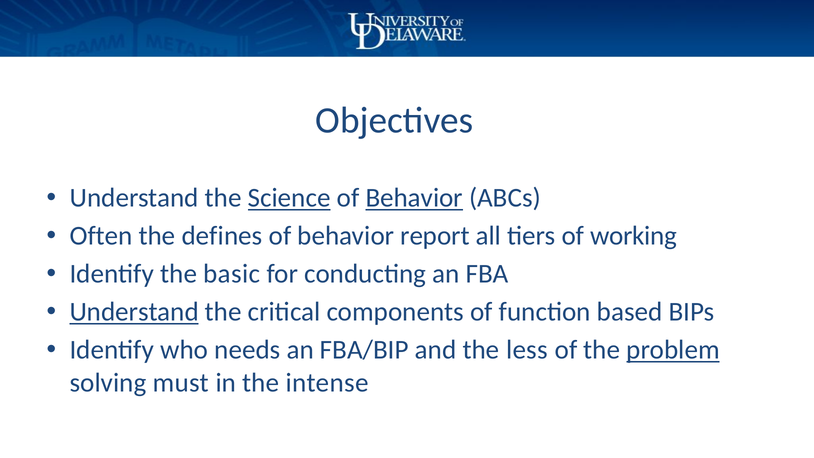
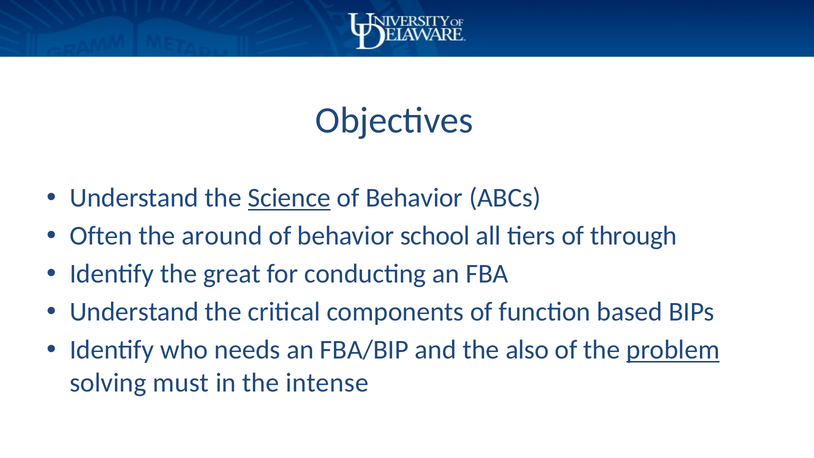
Behavior underline: present -> none (414, 198)
defines: defines -> around (222, 236)
report: report -> school (435, 236)
working: working -> through (634, 236)
basic: basic -> great (232, 274)
Understand underline: present -> none (134, 312)
less: less -> also (527, 350)
